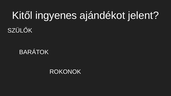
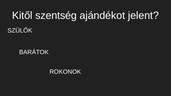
ingyenes: ingyenes -> szentség (56, 15)
